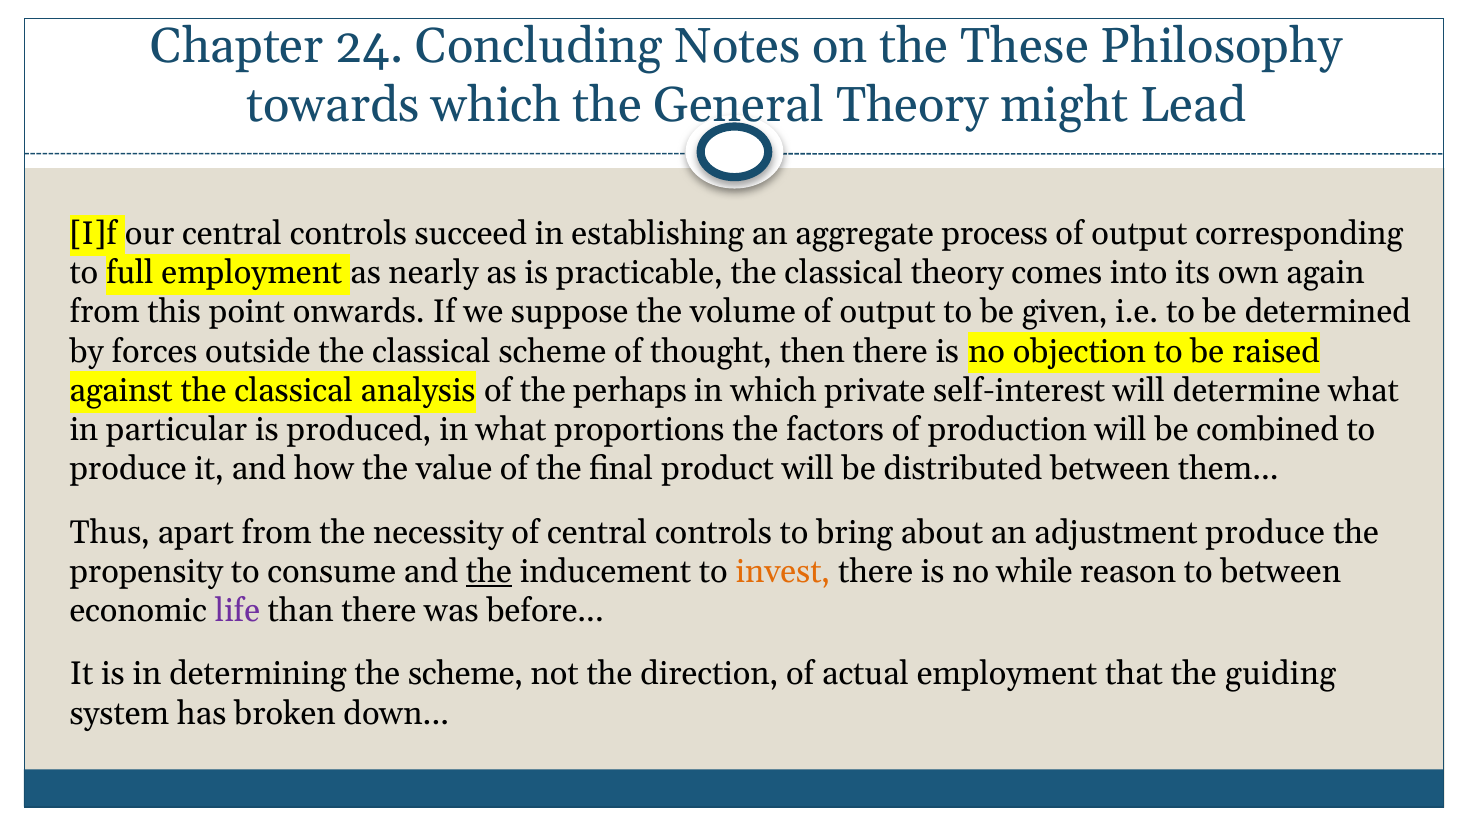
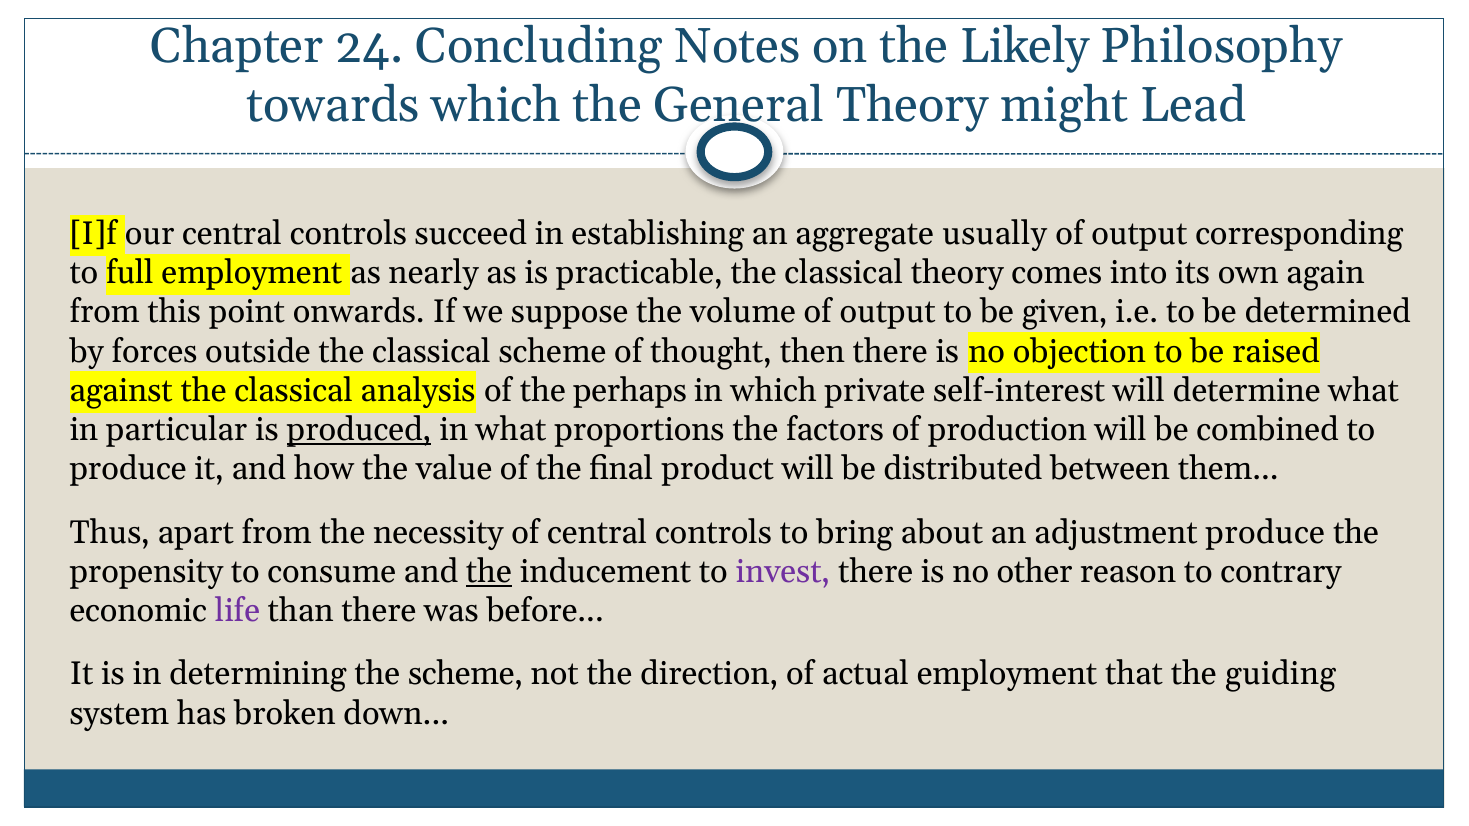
These: These -> Likely (1025, 47)
process: process -> usually (995, 234)
produced underline: none -> present (359, 430)
invest colour: orange -> purple (783, 572)
while: while -> other (1035, 572)
to between: between -> contrary (1281, 572)
